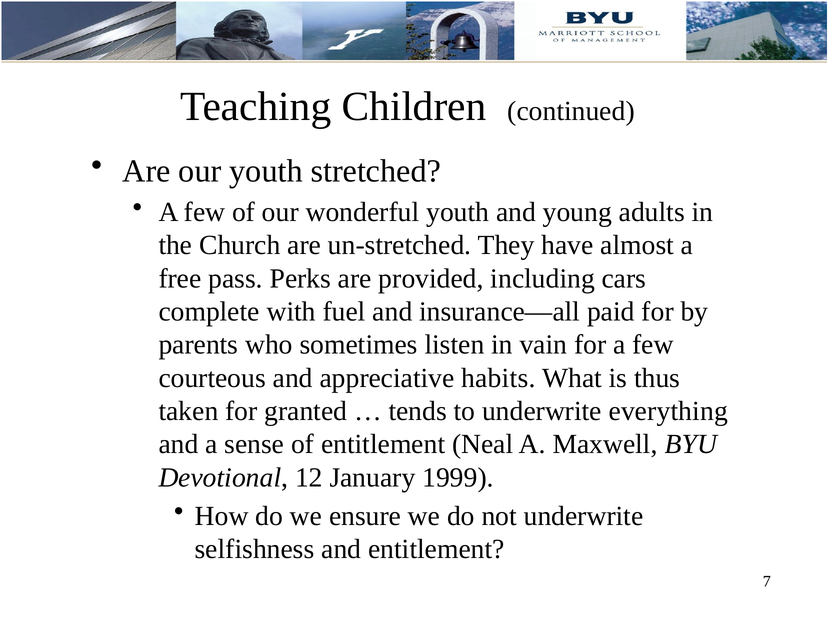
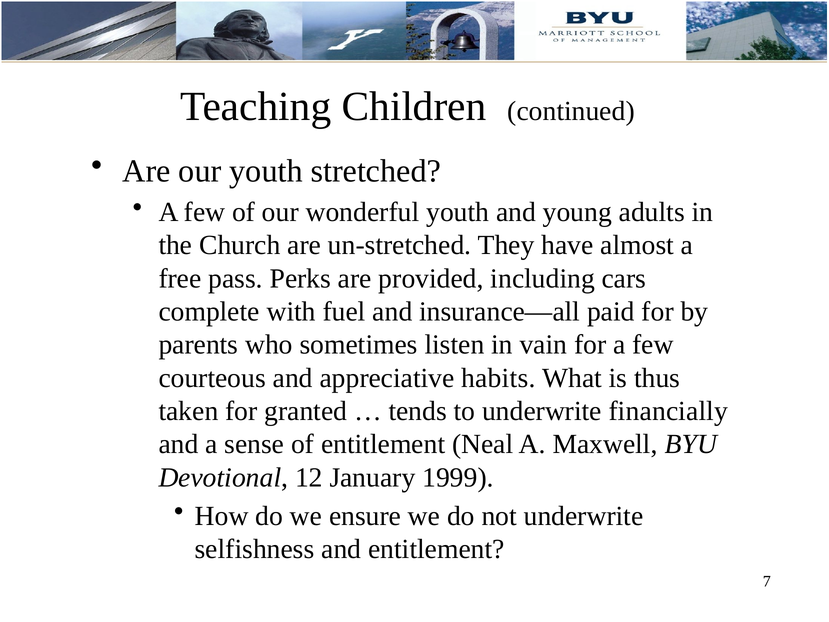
everything: everything -> financially (668, 411)
